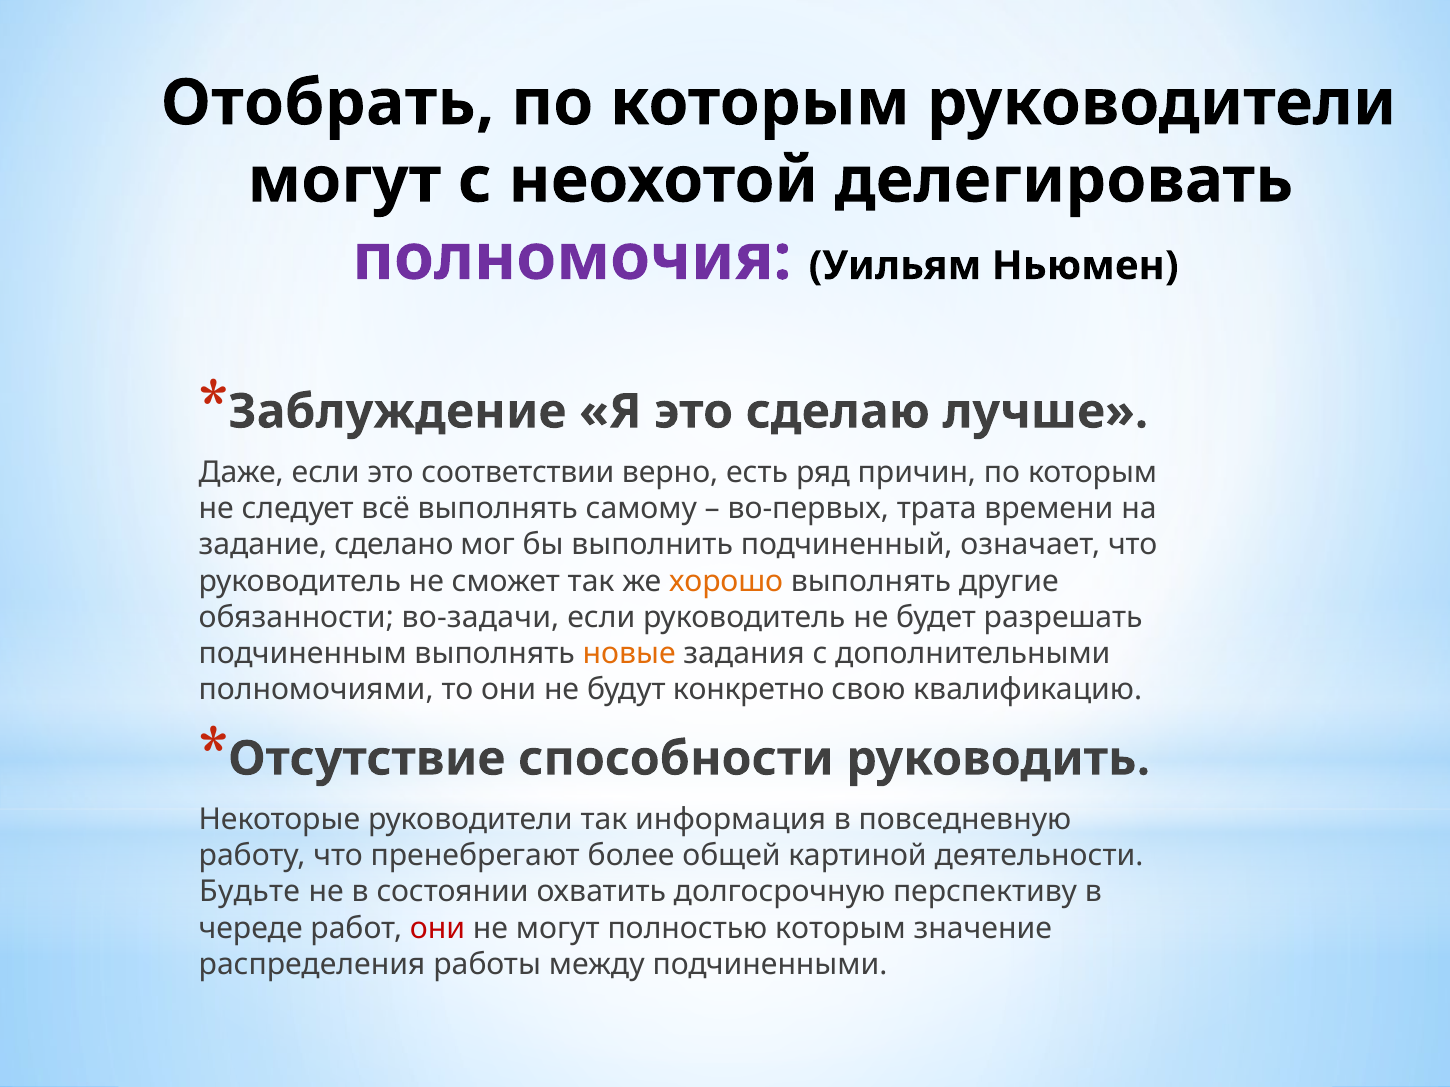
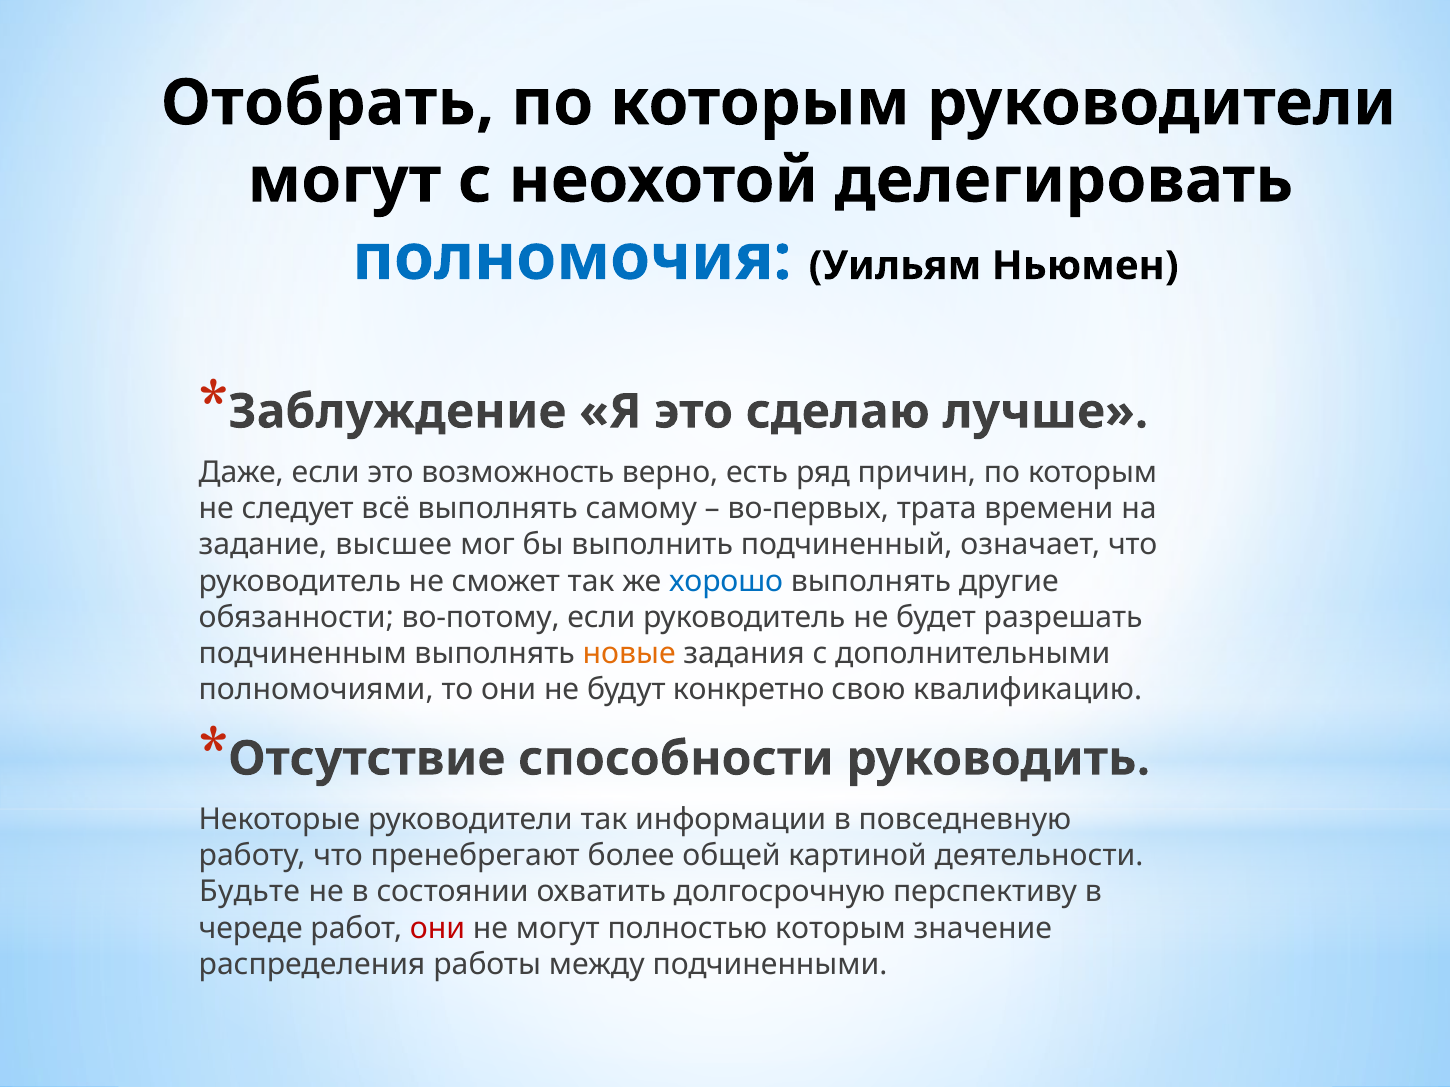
полномочия colour: purple -> blue (572, 258)
соответствии: соответствии -> возможность (518, 473)
сделано: сделано -> высшее (394, 545)
хорошо colour: orange -> blue (726, 581)
во-задачи: во-задачи -> во-потому (481, 618)
информация: информация -> информации (731, 820)
